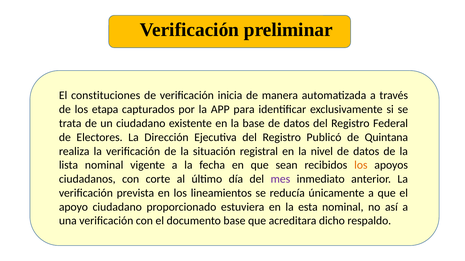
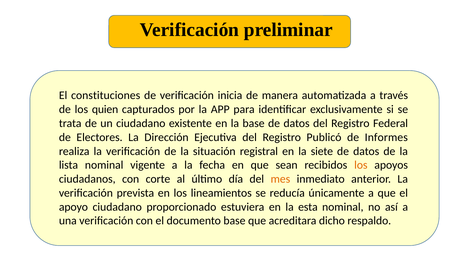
etapa: etapa -> quien (105, 110)
Quintana: Quintana -> Informes (386, 138)
nivel: nivel -> siete (322, 152)
mes colour: purple -> orange (280, 179)
